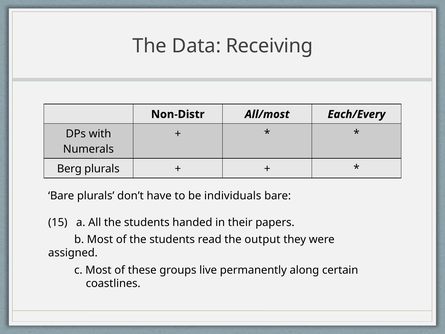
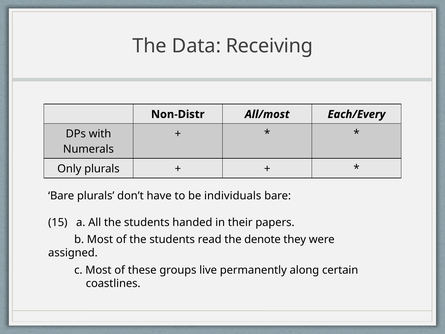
Berg: Berg -> Only (69, 169)
output: output -> denote (263, 239)
